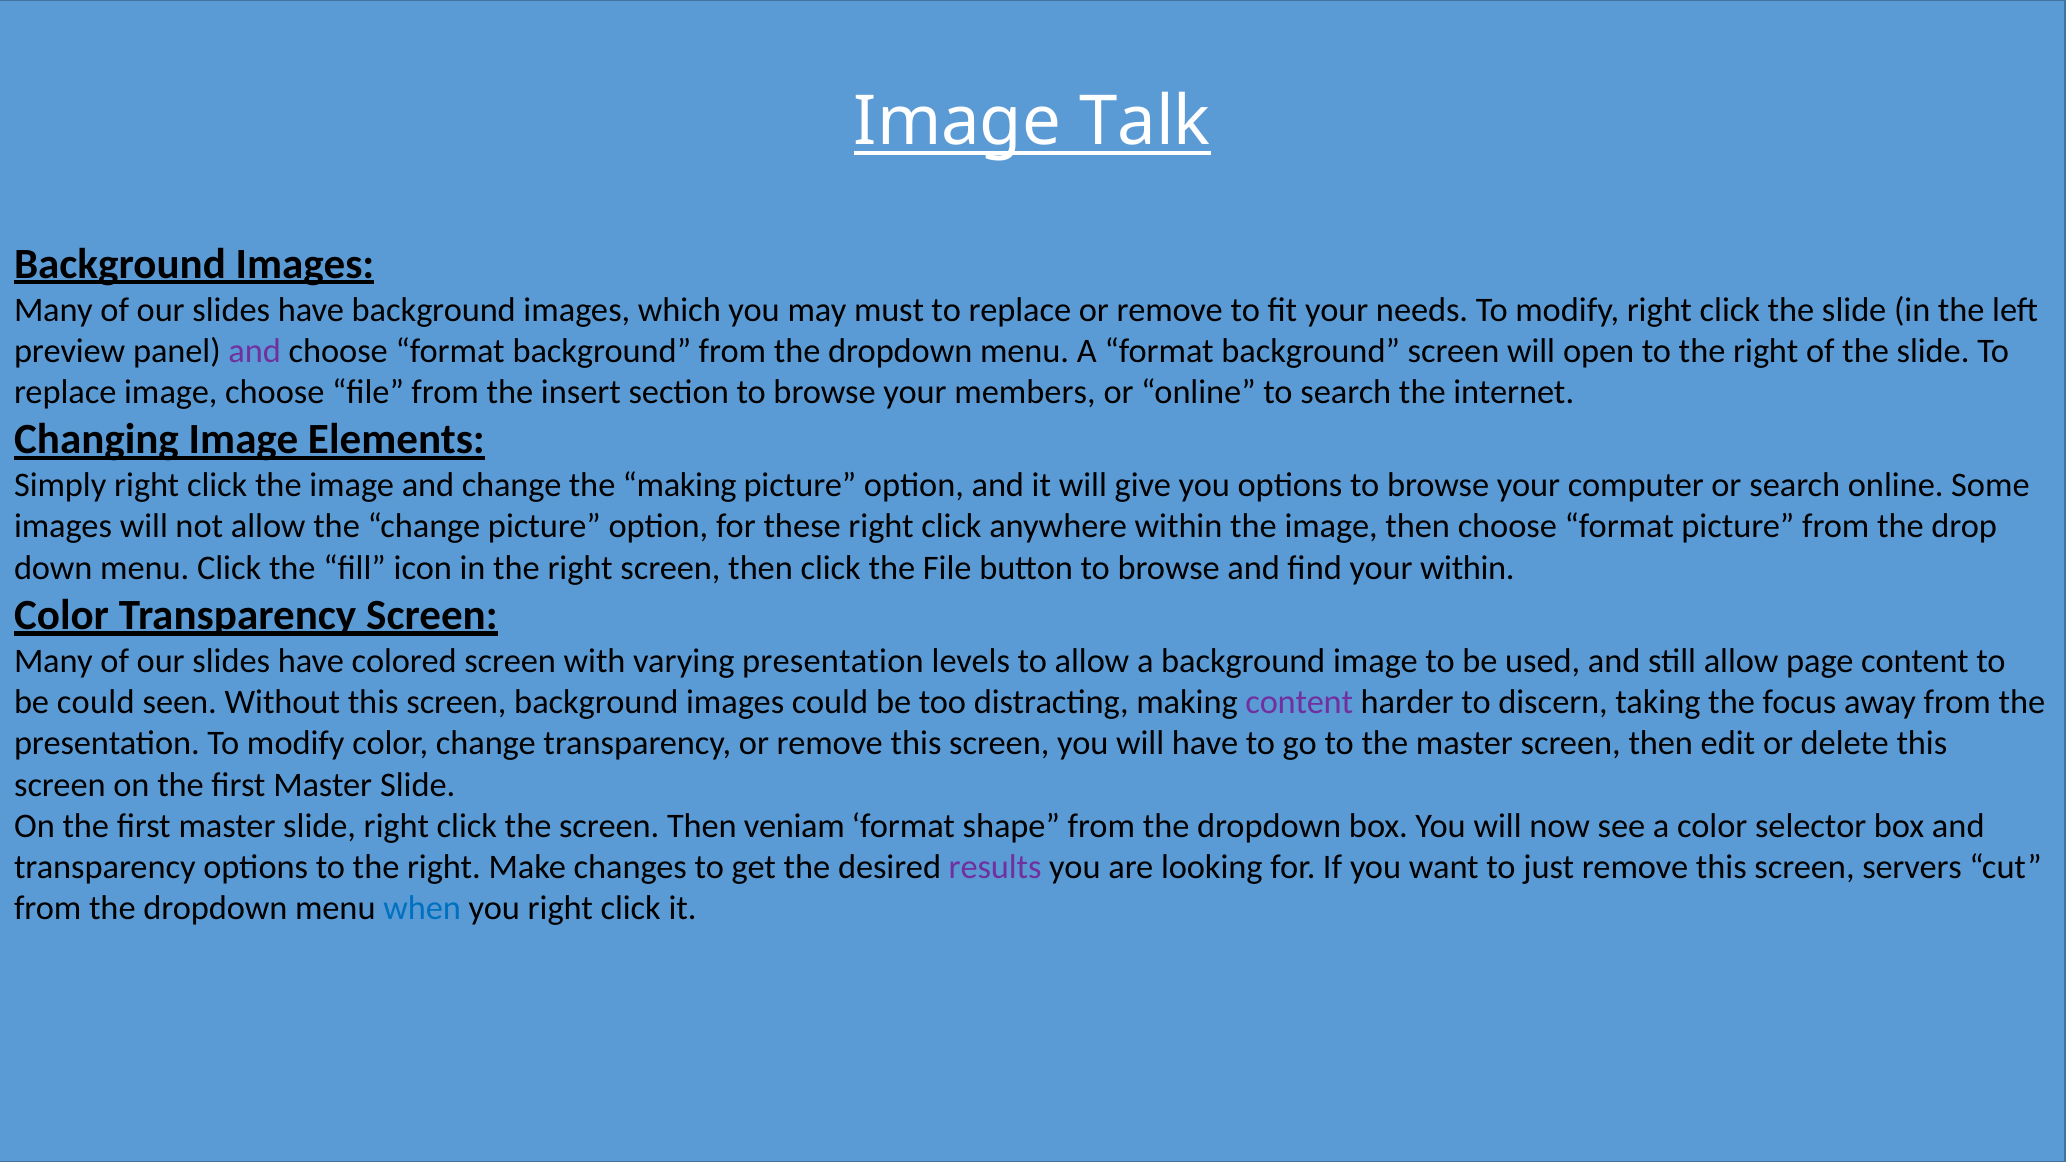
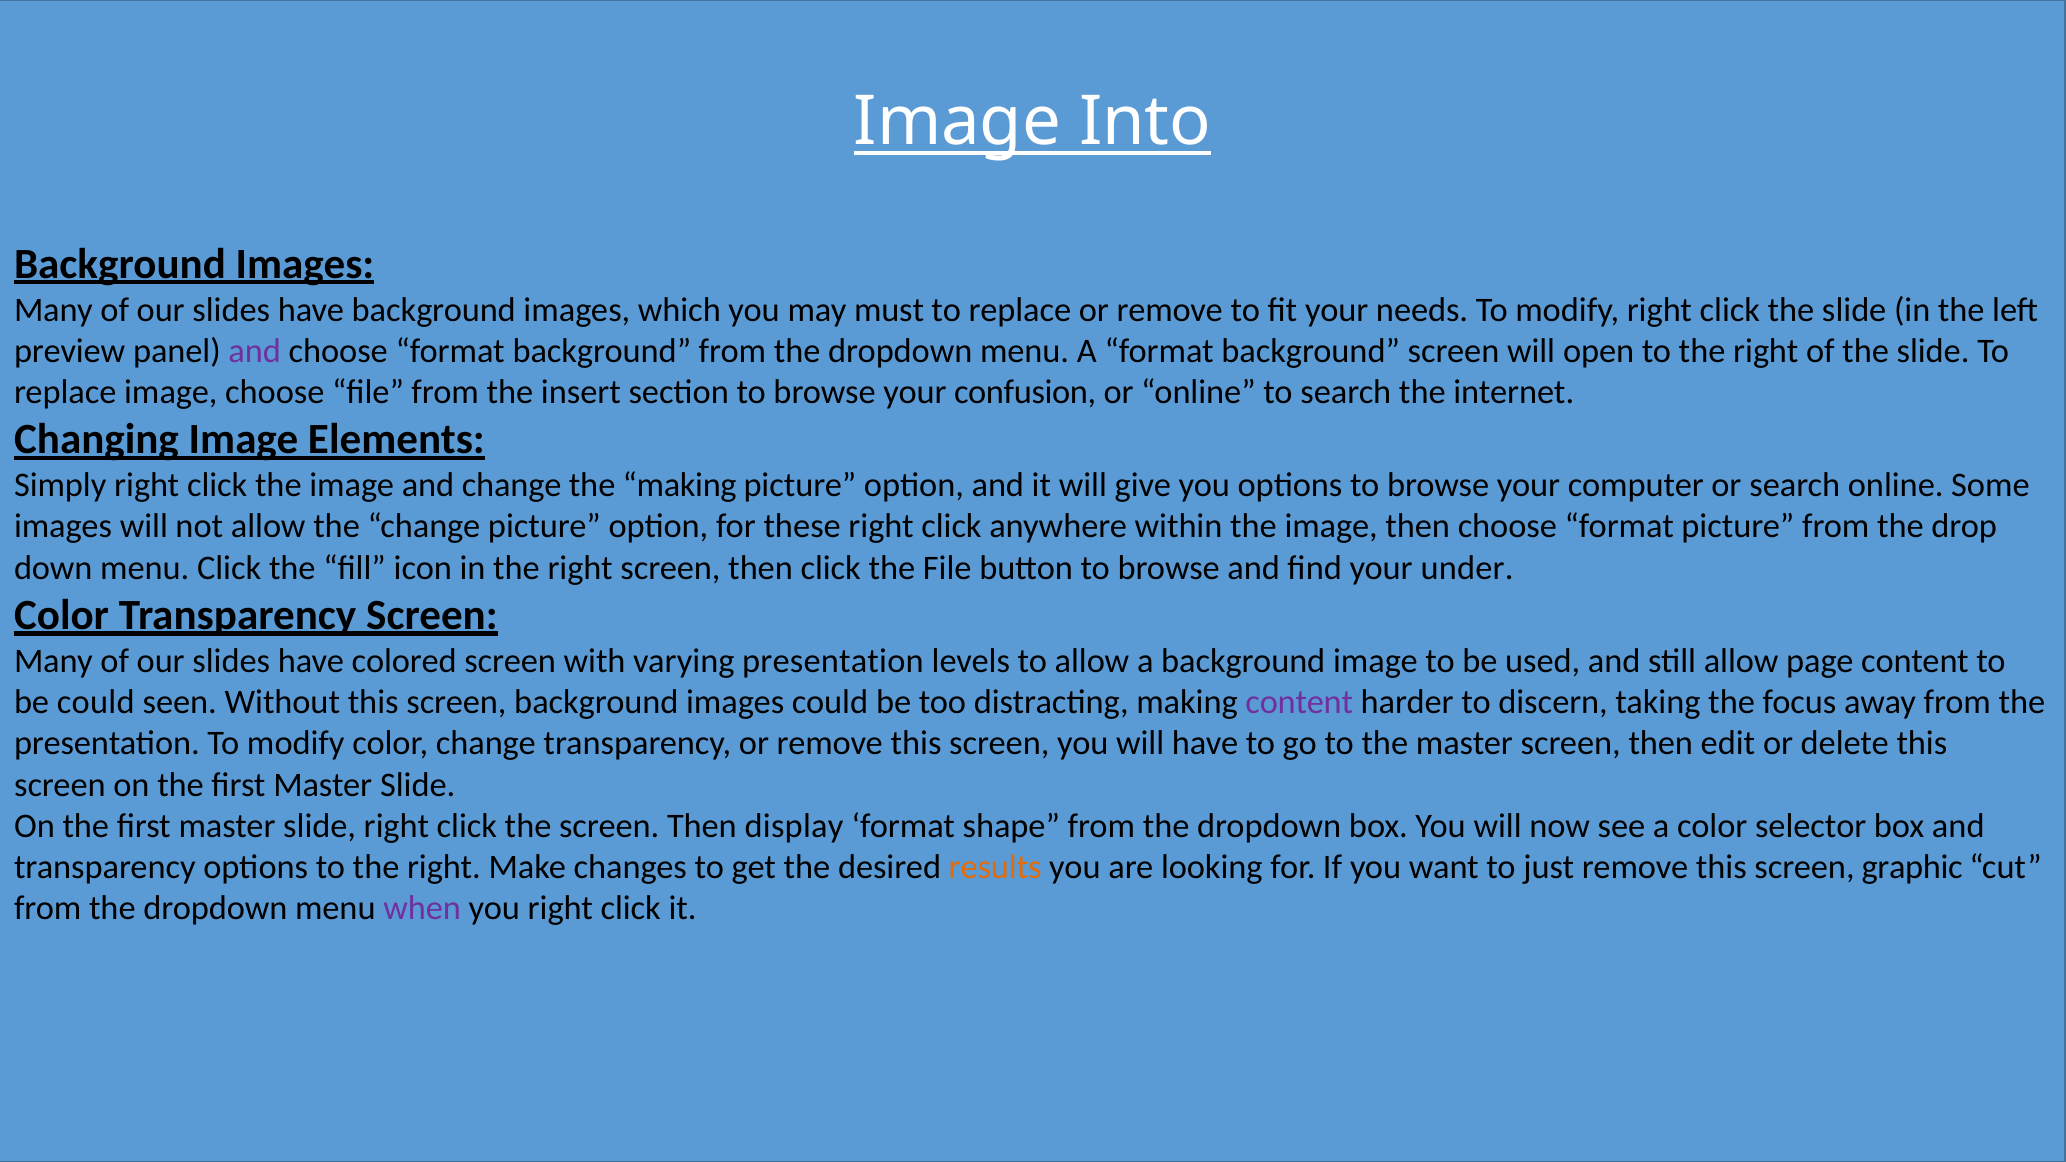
Talk: Talk -> Into (1145, 122)
members: members -> confusion (1025, 392)
your within: within -> under (1467, 568)
veniam: veniam -> display (794, 826)
results colour: purple -> orange (995, 867)
servers: servers -> graphic (1912, 867)
when colour: blue -> purple (422, 909)
